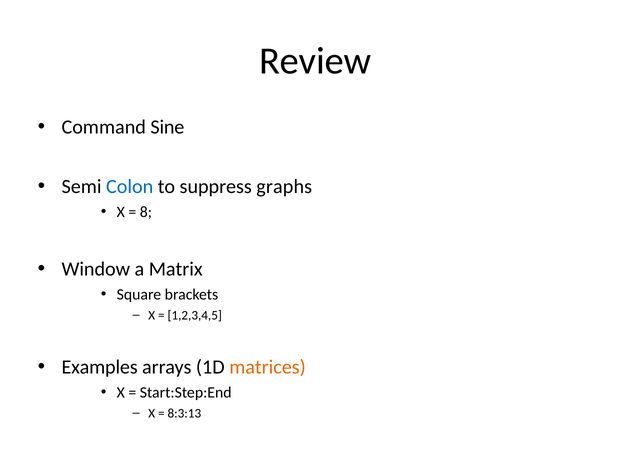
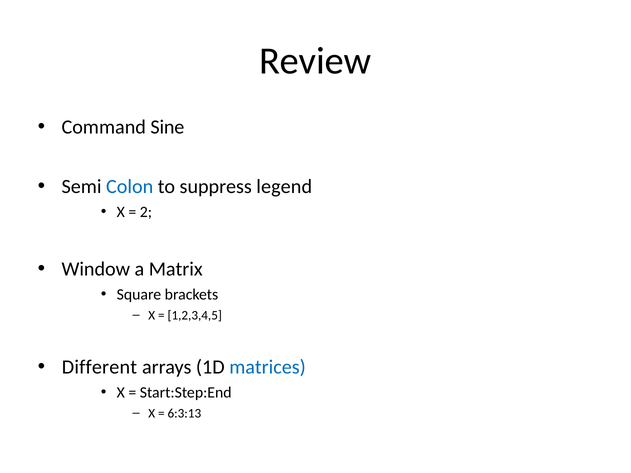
graphs: graphs -> legend (284, 187)
8: 8 -> 2 (146, 212)
Examples: Examples -> Different (99, 368)
matrices colour: orange -> blue (268, 368)
8:3:13: 8:3:13 -> 6:3:13 (184, 414)
